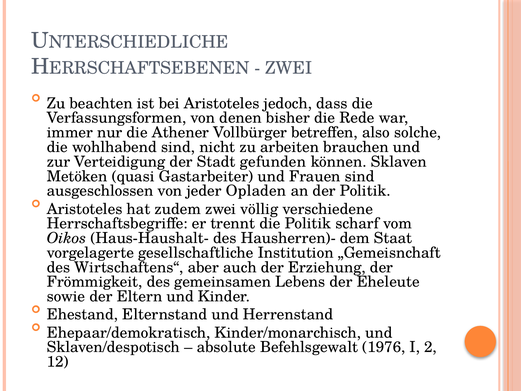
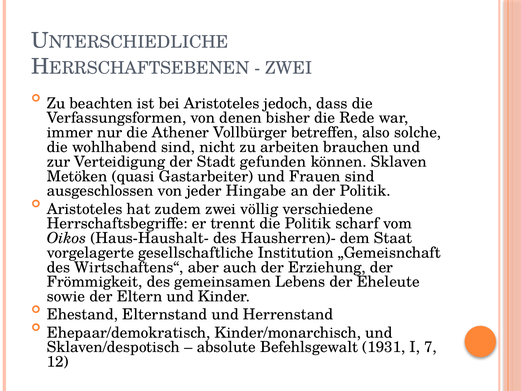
Opladen: Opladen -> Hingabe (256, 191)
1976: 1976 -> 1931 (384, 347)
2: 2 -> 7 (431, 347)
